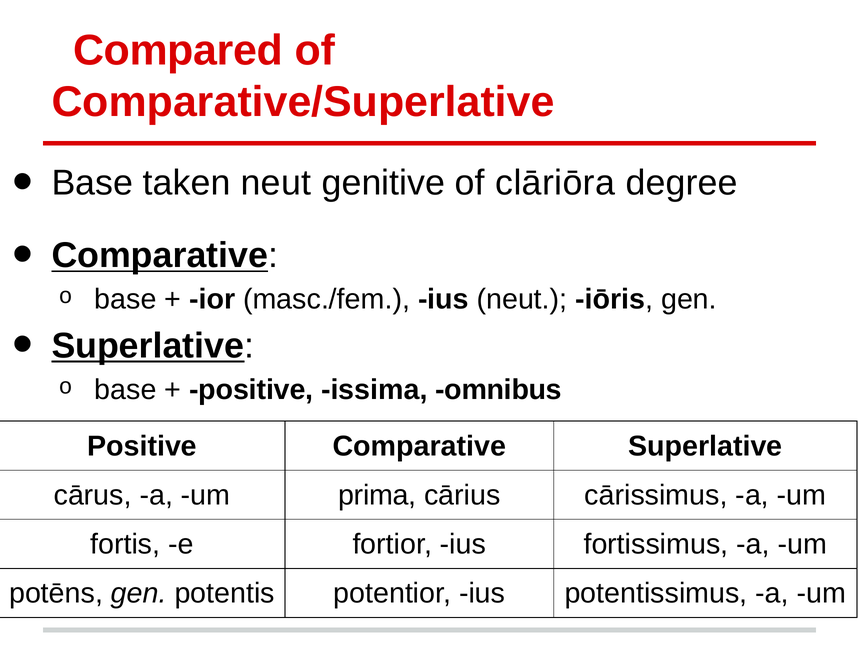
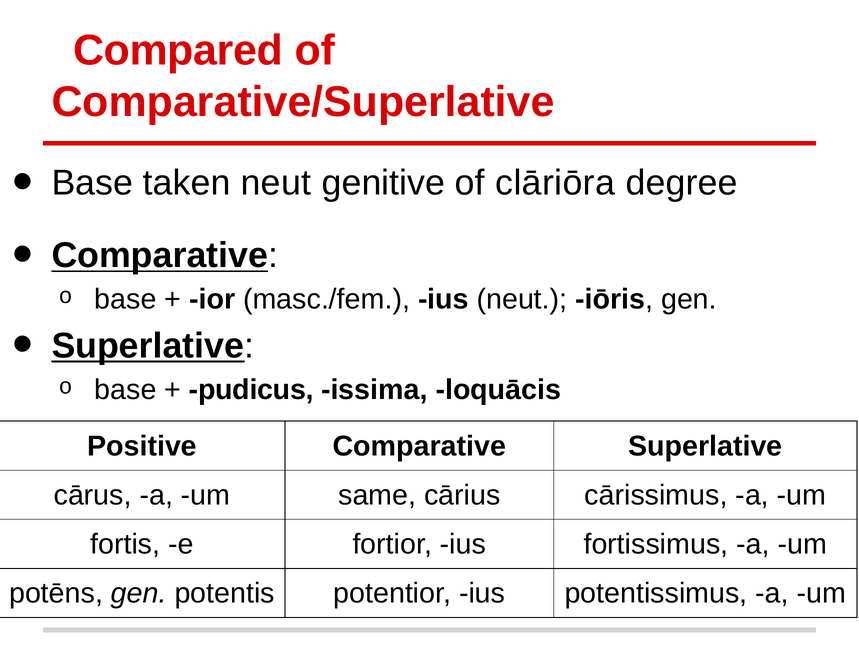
positive: positive -> pudicus (251, 389)
omnibus: omnibus -> loquācis (498, 389)
prima: prima -> same (377, 495)
